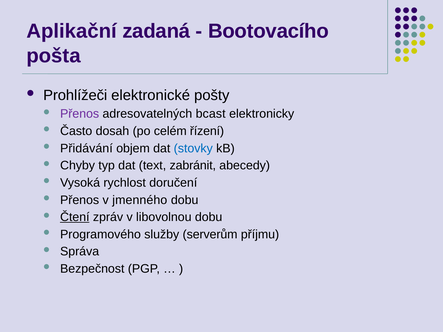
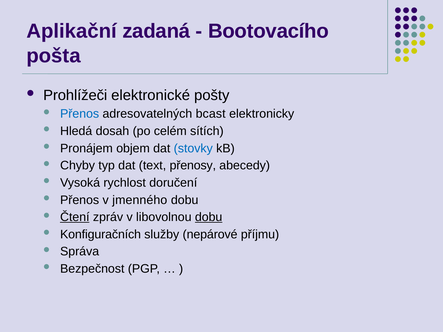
Přenos colour: purple -> blue (80, 114)
Často: Často -> Hledá (76, 131)
řízení: řízení -> sítích (207, 131)
Přidávání: Přidávání -> Pronájem (86, 148)
zabránit: zabránit -> přenosy (193, 166)
dobu underline: none -> present (209, 217)
Programového: Programového -> Konfiguračních (101, 235)
serverům: serverům -> nepárové (210, 235)
